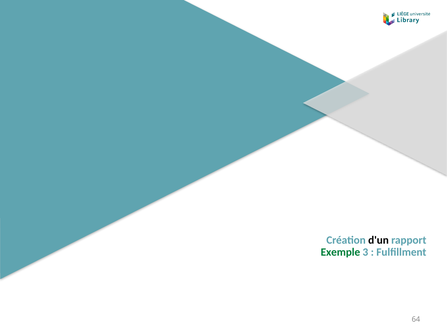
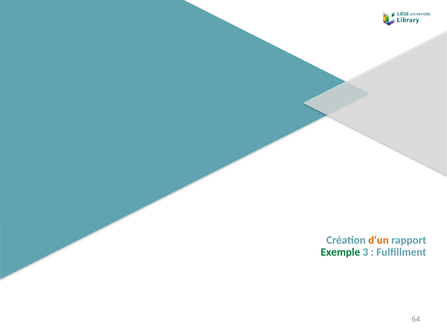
d'un colour: black -> orange (379, 240)
